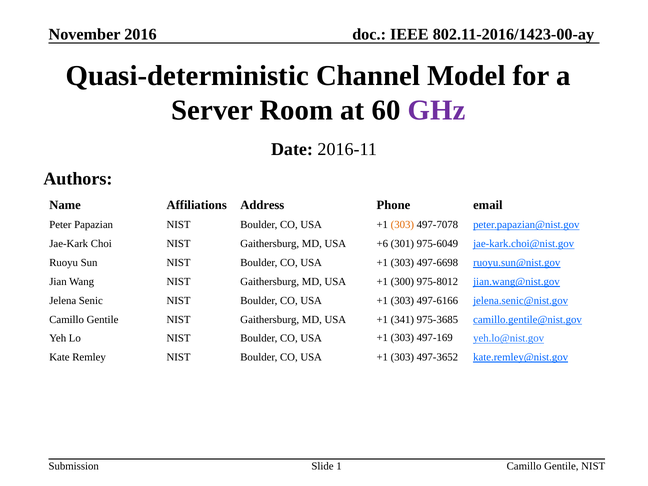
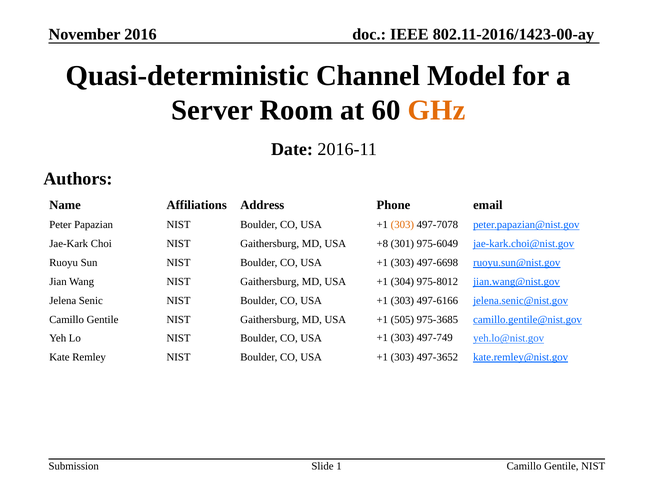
GHz colour: purple -> orange (436, 110)
+6: +6 -> +8 (382, 244)
300: 300 -> 304 (402, 282)
341: 341 -> 505 (402, 319)
497-169: 497-169 -> 497-749 (435, 338)
